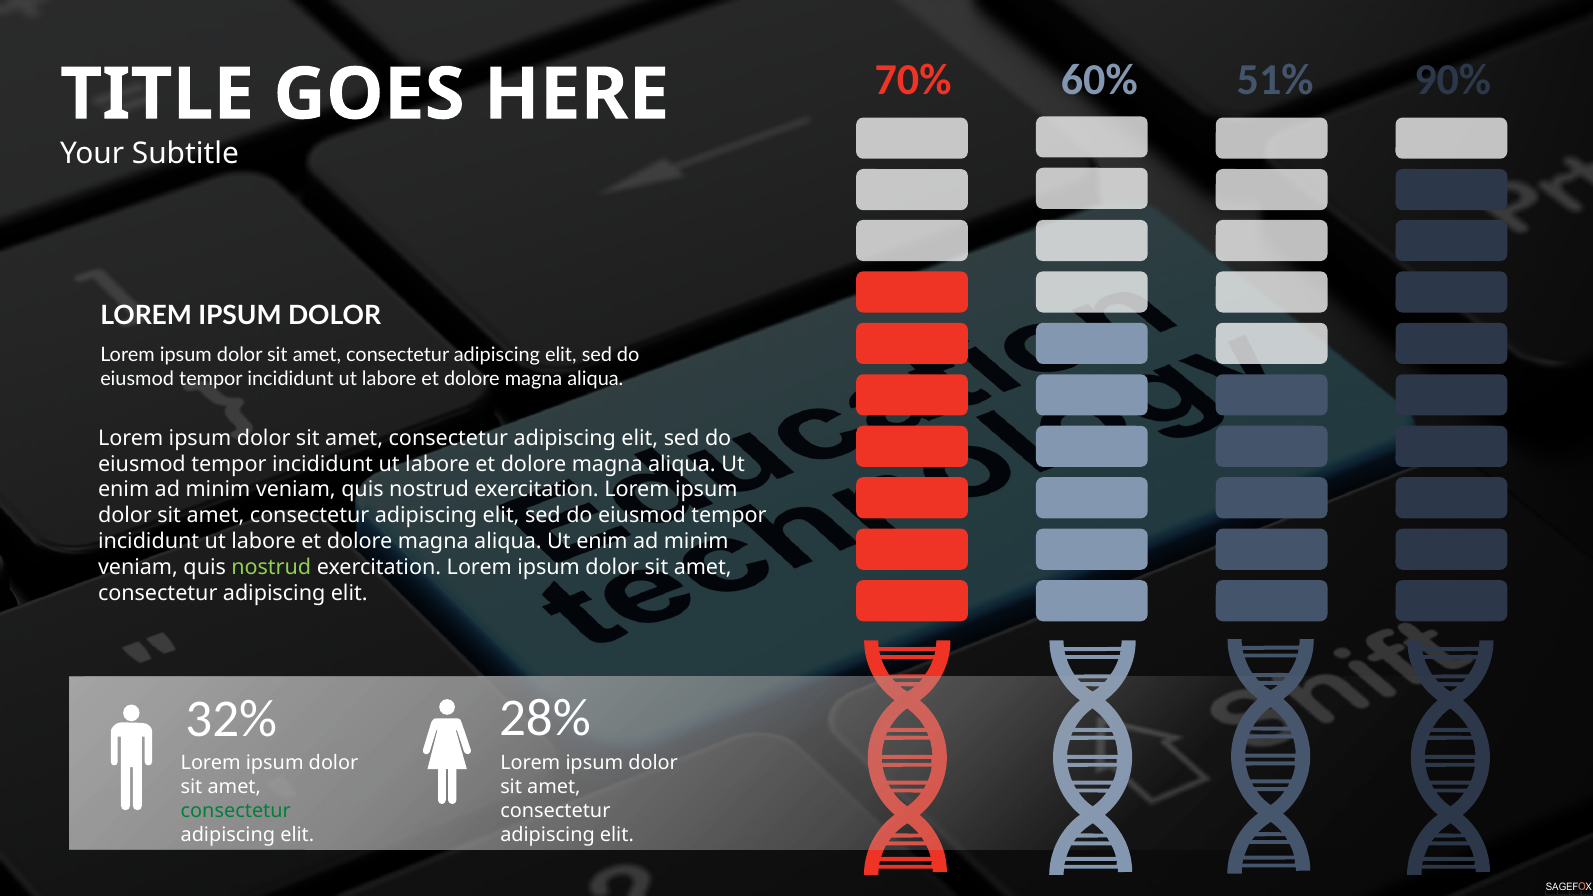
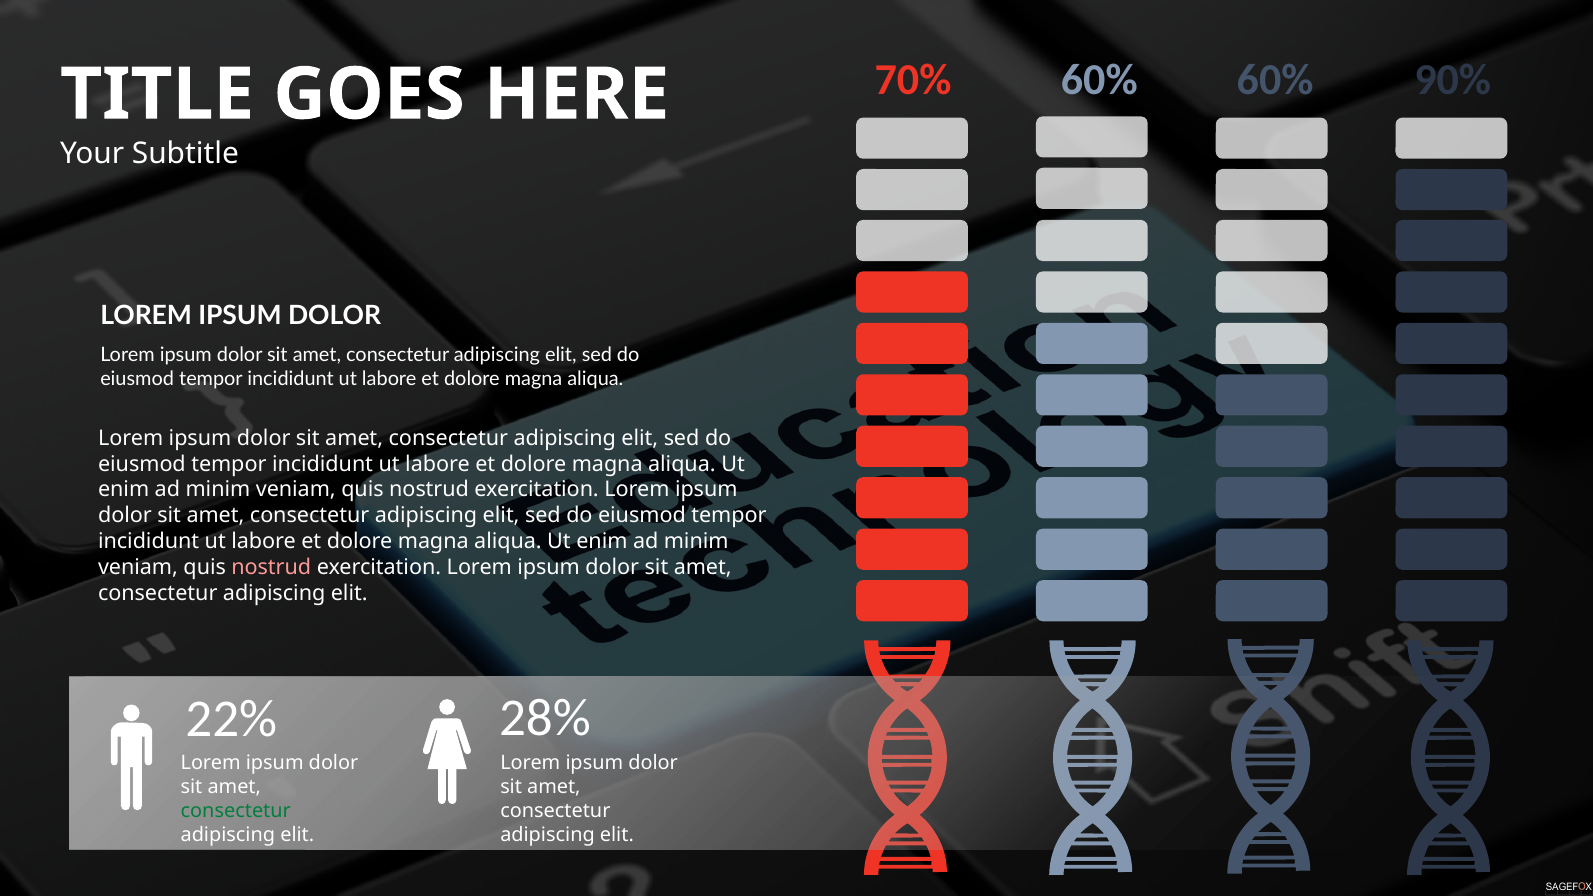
60% 51%: 51% -> 60% (1275, 80)
nostrud colour: light green -> pink (271, 568)
32%: 32% -> 22% (231, 719)
